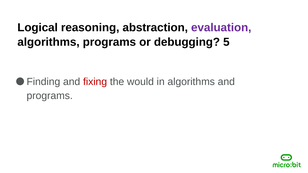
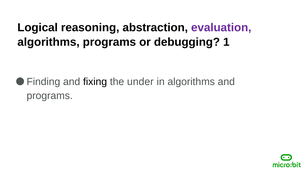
5: 5 -> 1 (226, 42)
fixing colour: red -> black (95, 82)
would: would -> under (140, 82)
